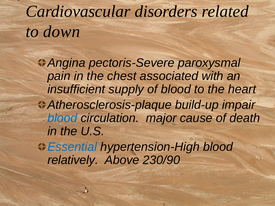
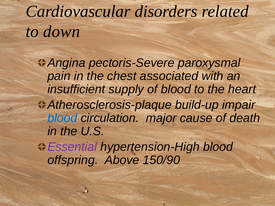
Essential colour: blue -> purple (72, 147)
relatively: relatively -> offspring (73, 160)
230/90: 230/90 -> 150/90 (161, 160)
